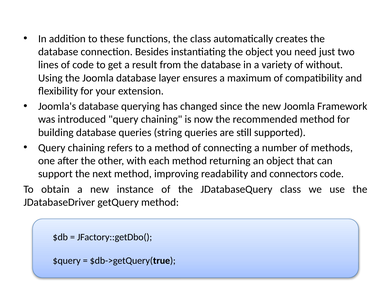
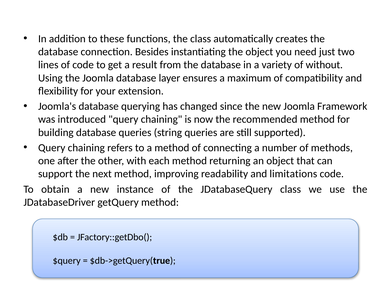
connectors: connectors -> limitations (293, 173)
